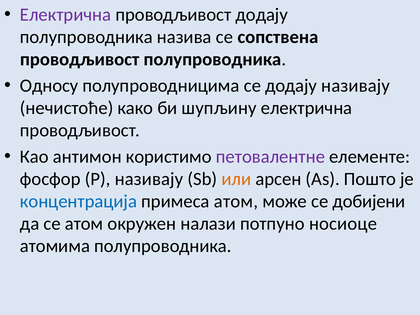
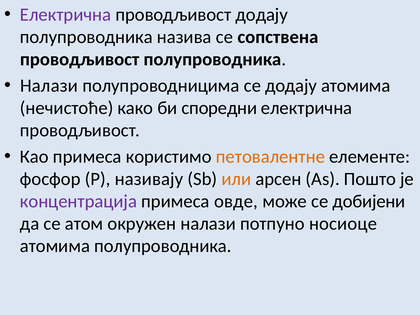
Односу: Односу -> Налази (49, 86)
додају називају: називају -> атомима (356, 86)
шупљину: шупљину -> споредни (219, 108)
Као антимон: антимон -> примеса (87, 157)
петовалентне colour: purple -> orange (270, 157)
концентрација colour: blue -> purple (78, 201)
примеса атом: атом -> овде (236, 201)
